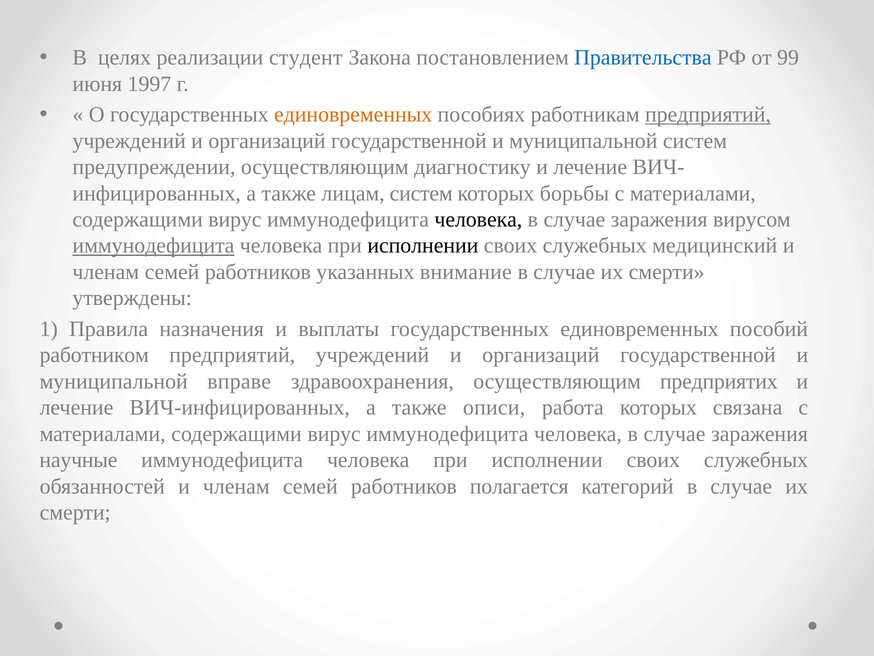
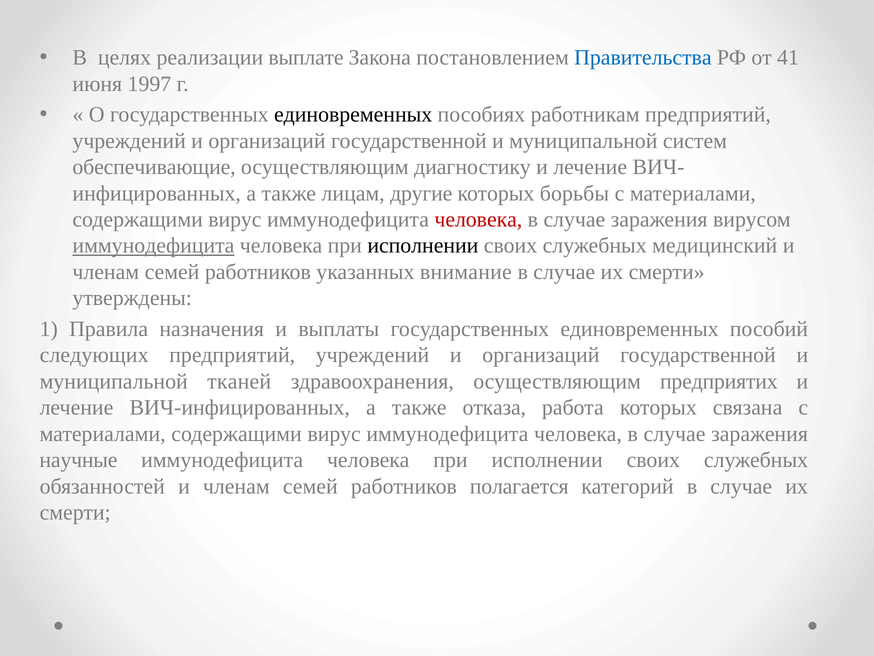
студент: студент -> выплате (306, 58)
99: 99 -> 41 (788, 58)
единовременных colour: orange -> black (353, 114)
предприятий underline: present -> none (708, 114)
предупреждении: предупреждении -> обеспечивающие (154, 167)
лицам систем: систем -> другие (421, 193)
человека colour: black -> red (478, 219)
работником: работником -> следующих (94, 355)
вправе: вправе -> тканей (239, 381)
описи: описи -> отказа (494, 407)
